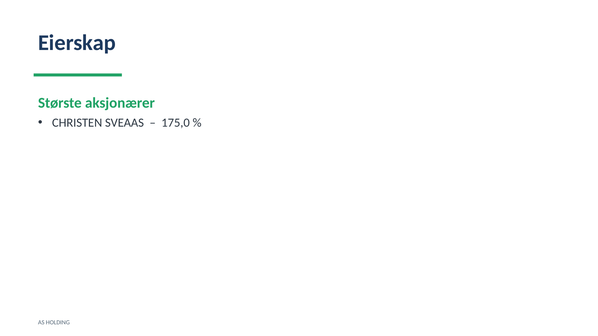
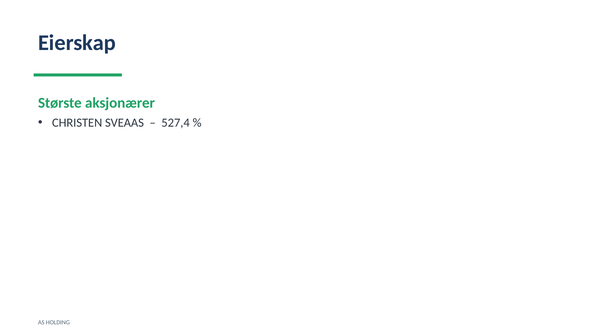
175,0: 175,0 -> 527,4 (176, 123)
